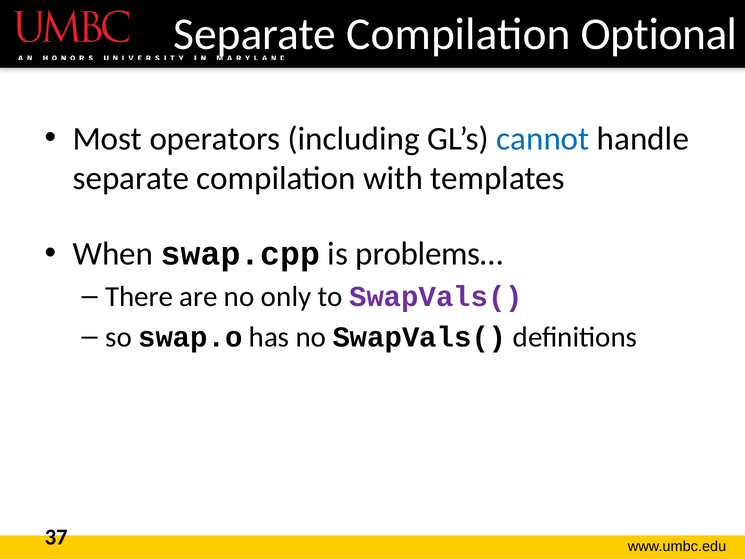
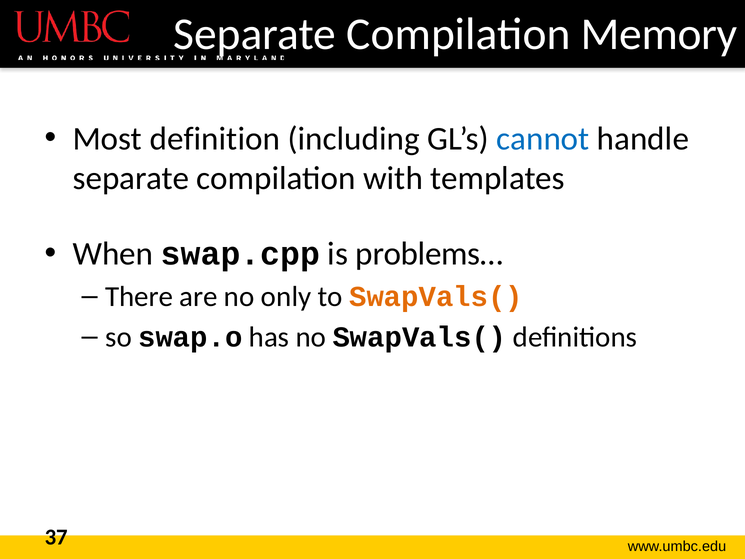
Optional: Optional -> Memory (659, 34)
operators: operators -> definition (215, 139)
SwapVals( colour: purple -> orange (436, 297)
